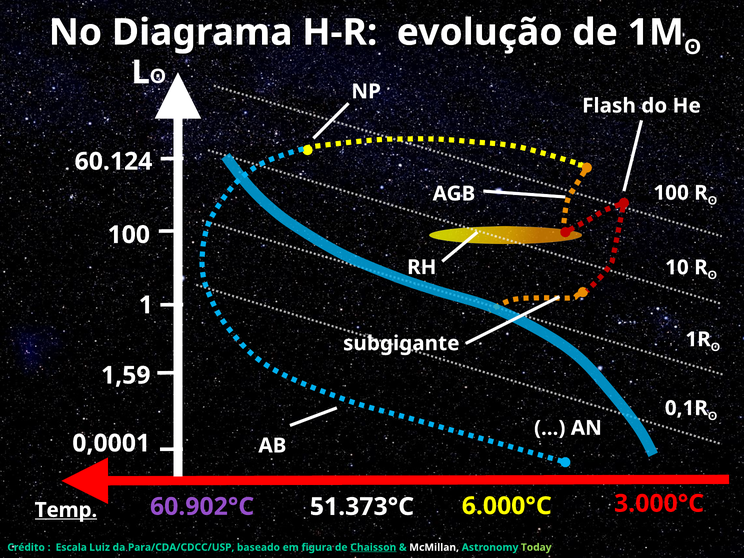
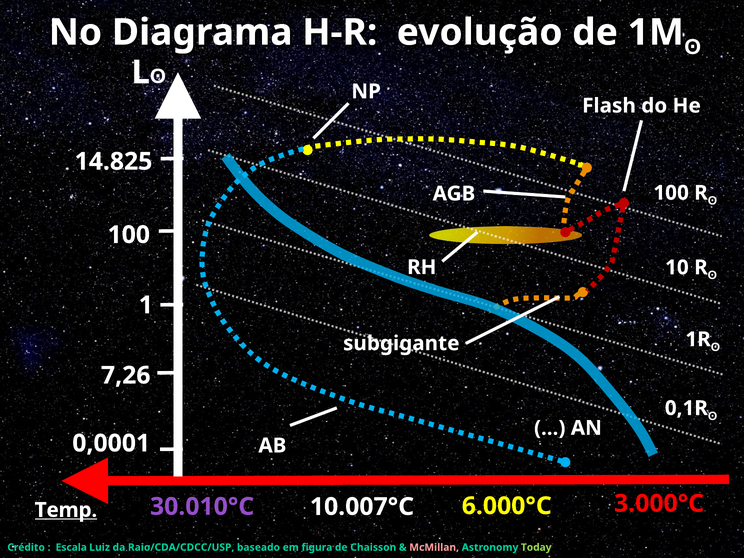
60.124: 60.124 -> 14.825 (113, 161)
1,59: 1,59 -> 7,26 (126, 375)
60.902°C: 60.902°C -> 30.010°C (202, 507)
51.373°C: 51.373°C -> 10.007°C (362, 507)
Para/CDA/CDCC/USP: Para/CDA/CDCC/USP -> Raio/CDA/CDCC/USP (181, 547)
Chaisson underline: present -> none (373, 547)
McMillan colour: white -> pink (434, 547)
